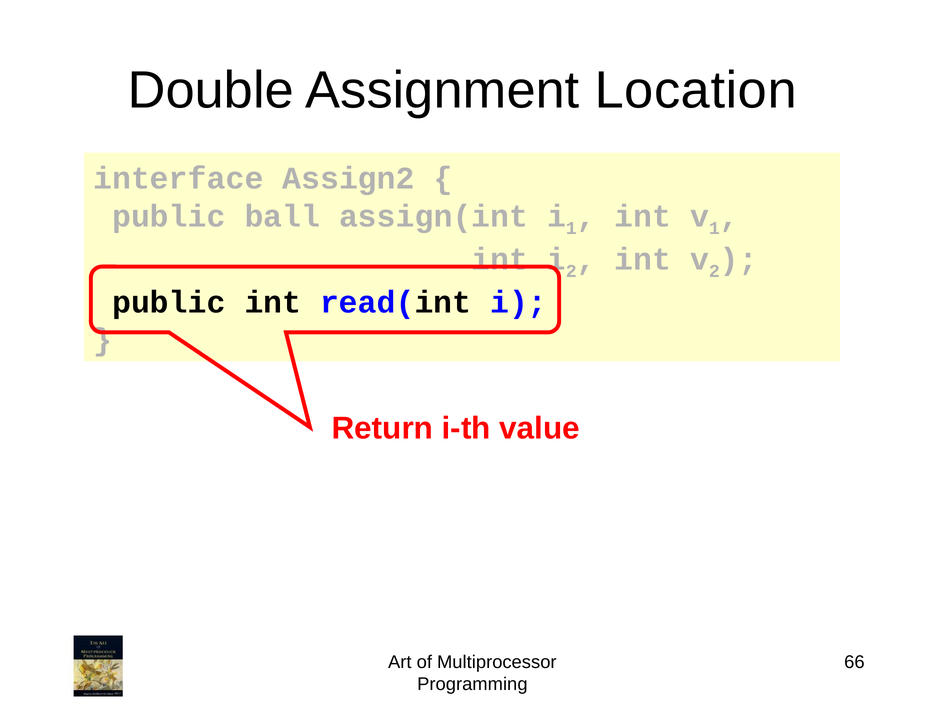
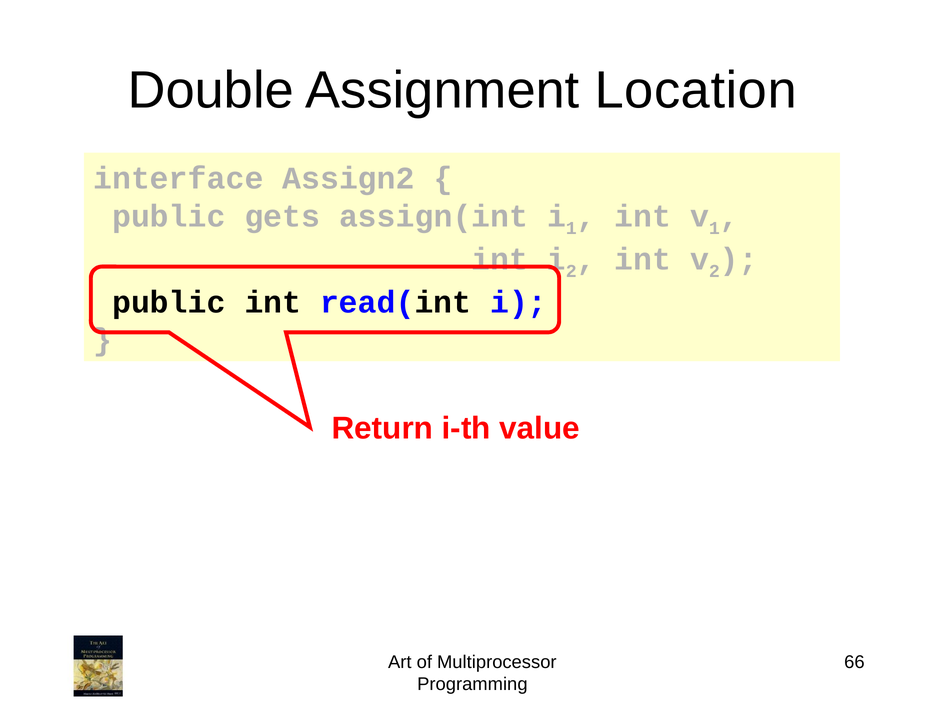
ball: ball -> gets (282, 216)
